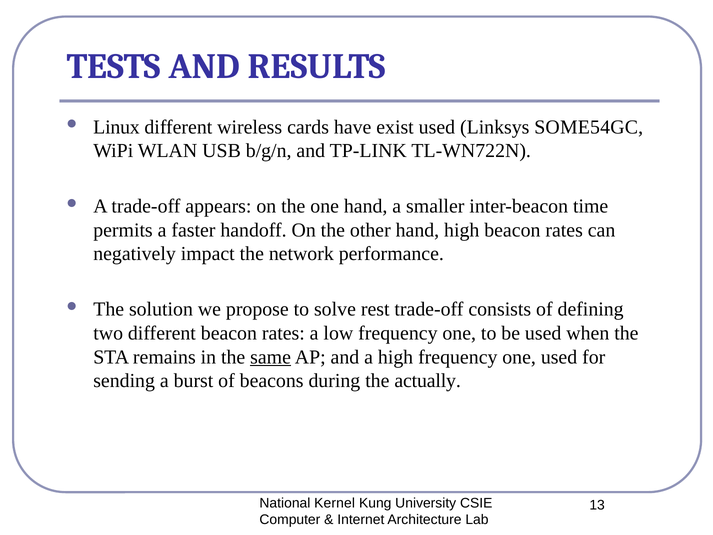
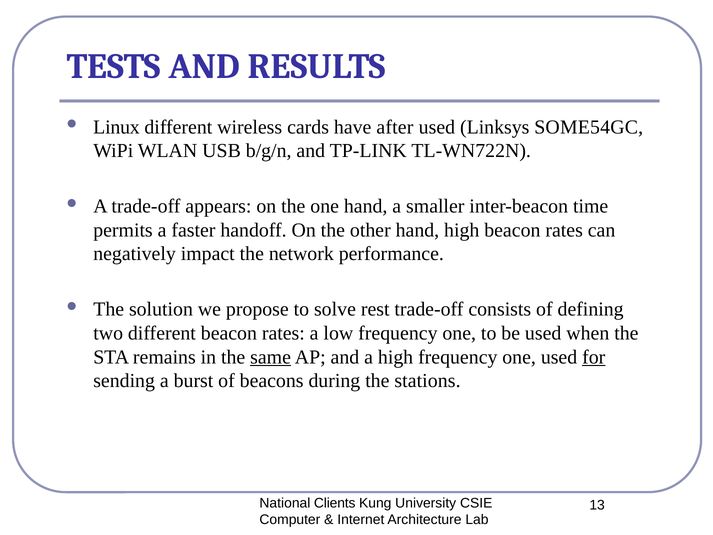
exist: exist -> after (395, 127)
for underline: none -> present (594, 357)
actually: actually -> stations (427, 381)
Kernel: Kernel -> Clients (335, 503)
